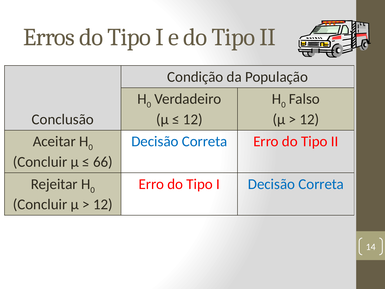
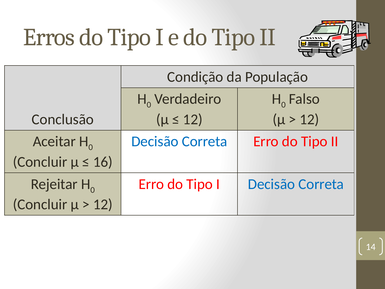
66: 66 -> 16 (103, 162)
